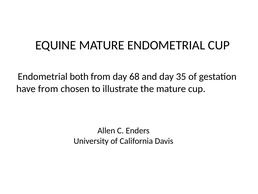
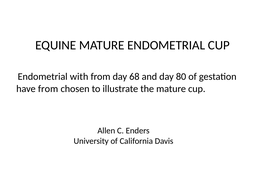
both: both -> with (79, 76)
35: 35 -> 80 (181, 76)
